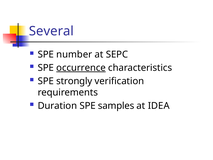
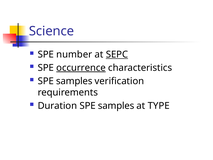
Several: Several -> Science (51, 31)
SEPC underline: none -> present (117, 54)
strongly: strongly -> samples (74, 81)
IDEA: IDEA -> TYPE (159, 106)
